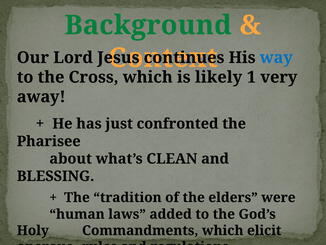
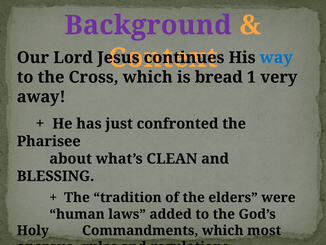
Background colour: green -> purple (148, 25)
likely: likely -> bread (219, 77)
elicit: elicit -> most (264, 230)
